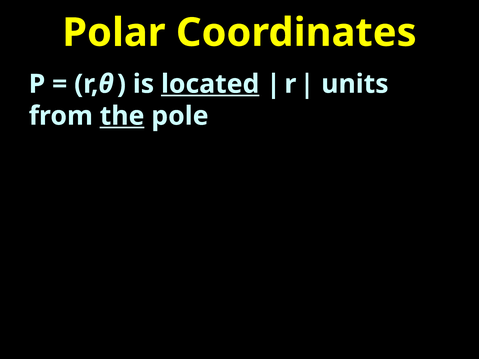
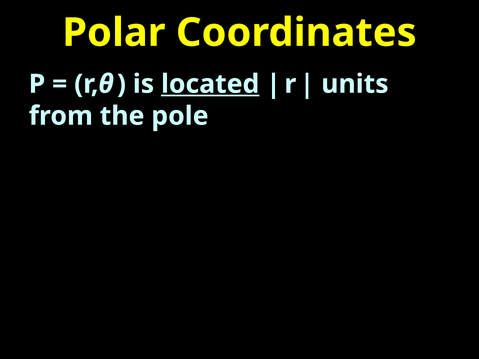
the underline: present -> none (122, 116)
